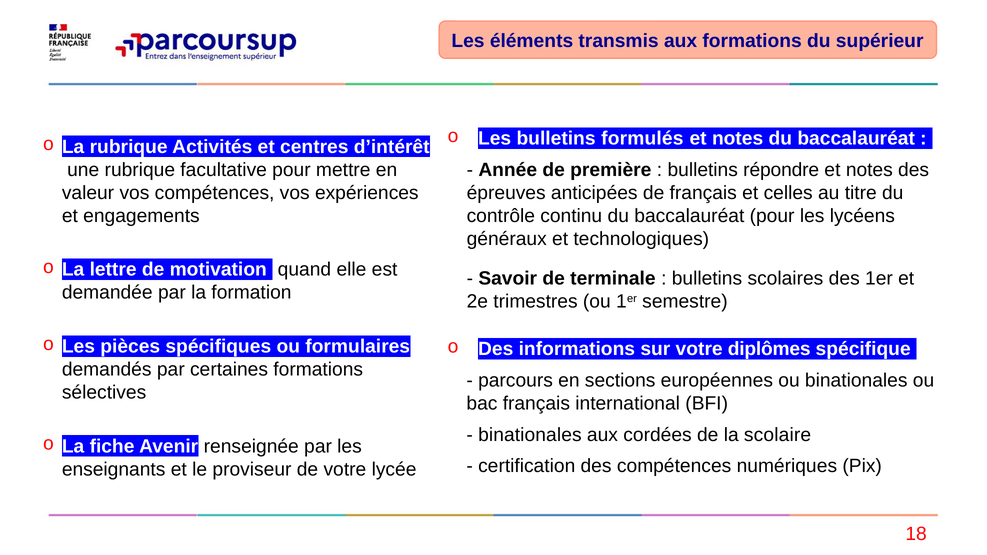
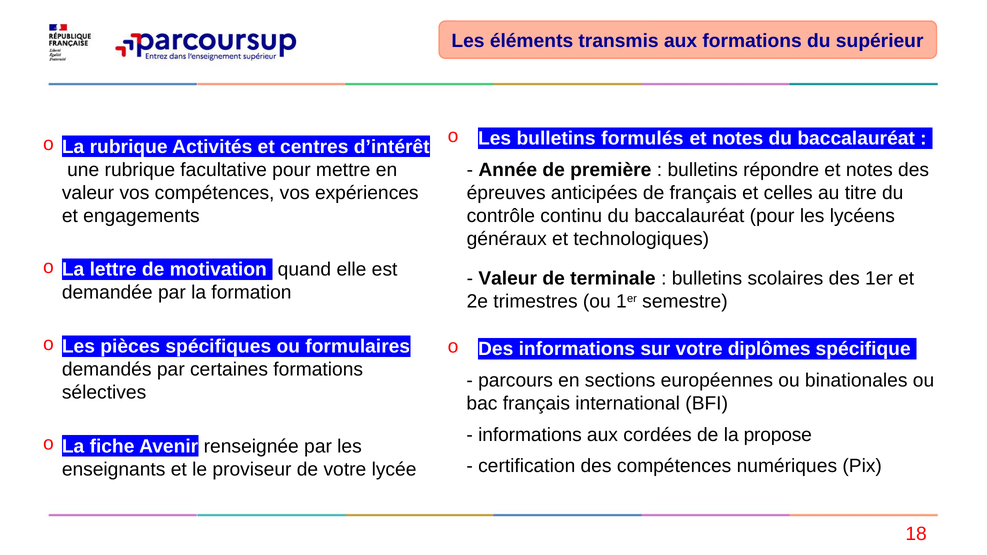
Savoir: Savoir -> Valeur (508, 278)
binationales: binationales -> informations (530, 435)
scolaire: scolaire -> propose (778, 435)
